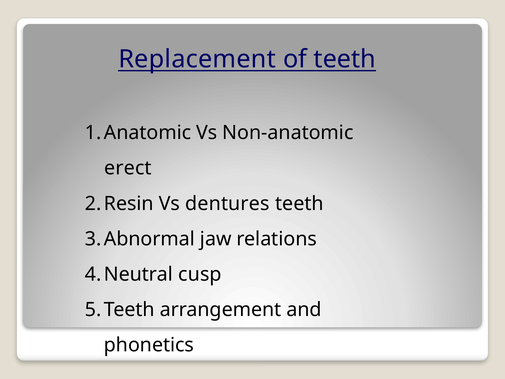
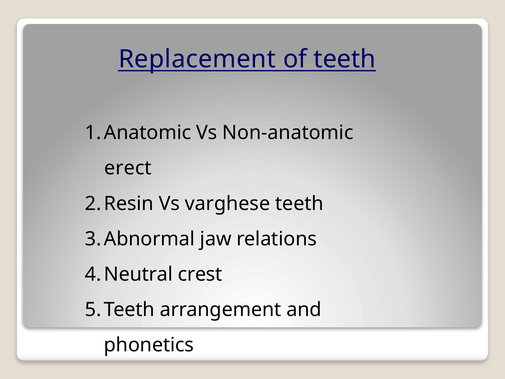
dentures: dentures -> varghese (227, 203)
cusp: cusp -> crest (200, 274)
